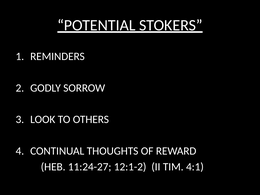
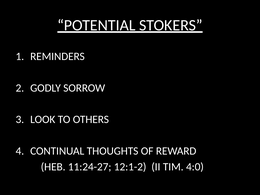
4:1: 4:1 -> 4:0 (195, 167)
